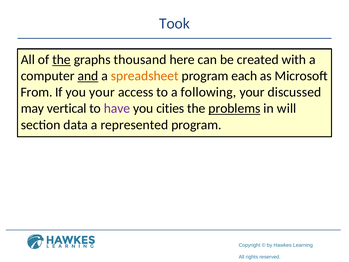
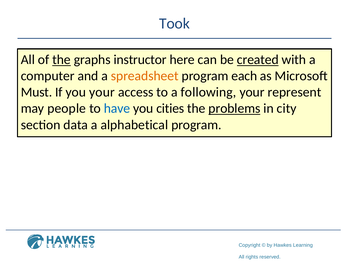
thousand: thousand -> instructor (140, 60)
created underline: none -> present (258, 60)
and underline: present -> none (88, 76)
From: From -> Must (37, 92)
discussed: discussed -> represent (294, 92)
vertical: vertical -> people (67, 108)
have colour: purple -> blue (117, 108)
will: will -> city (287, 108)
represented: represented -> alphabetical (134, 125)
